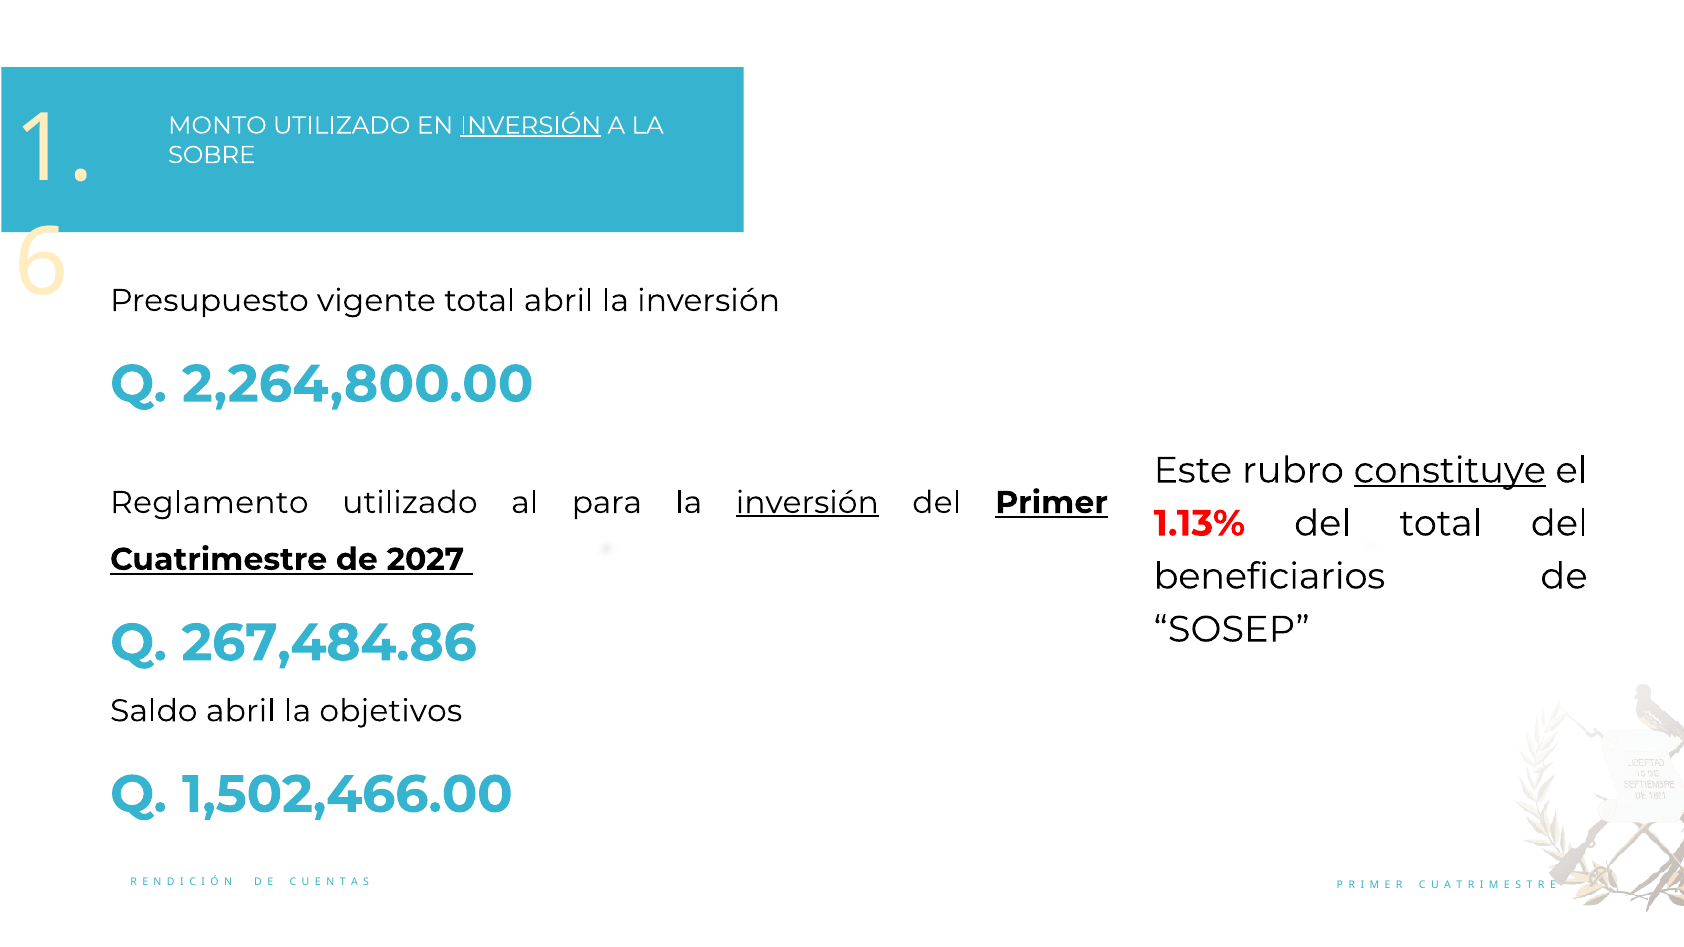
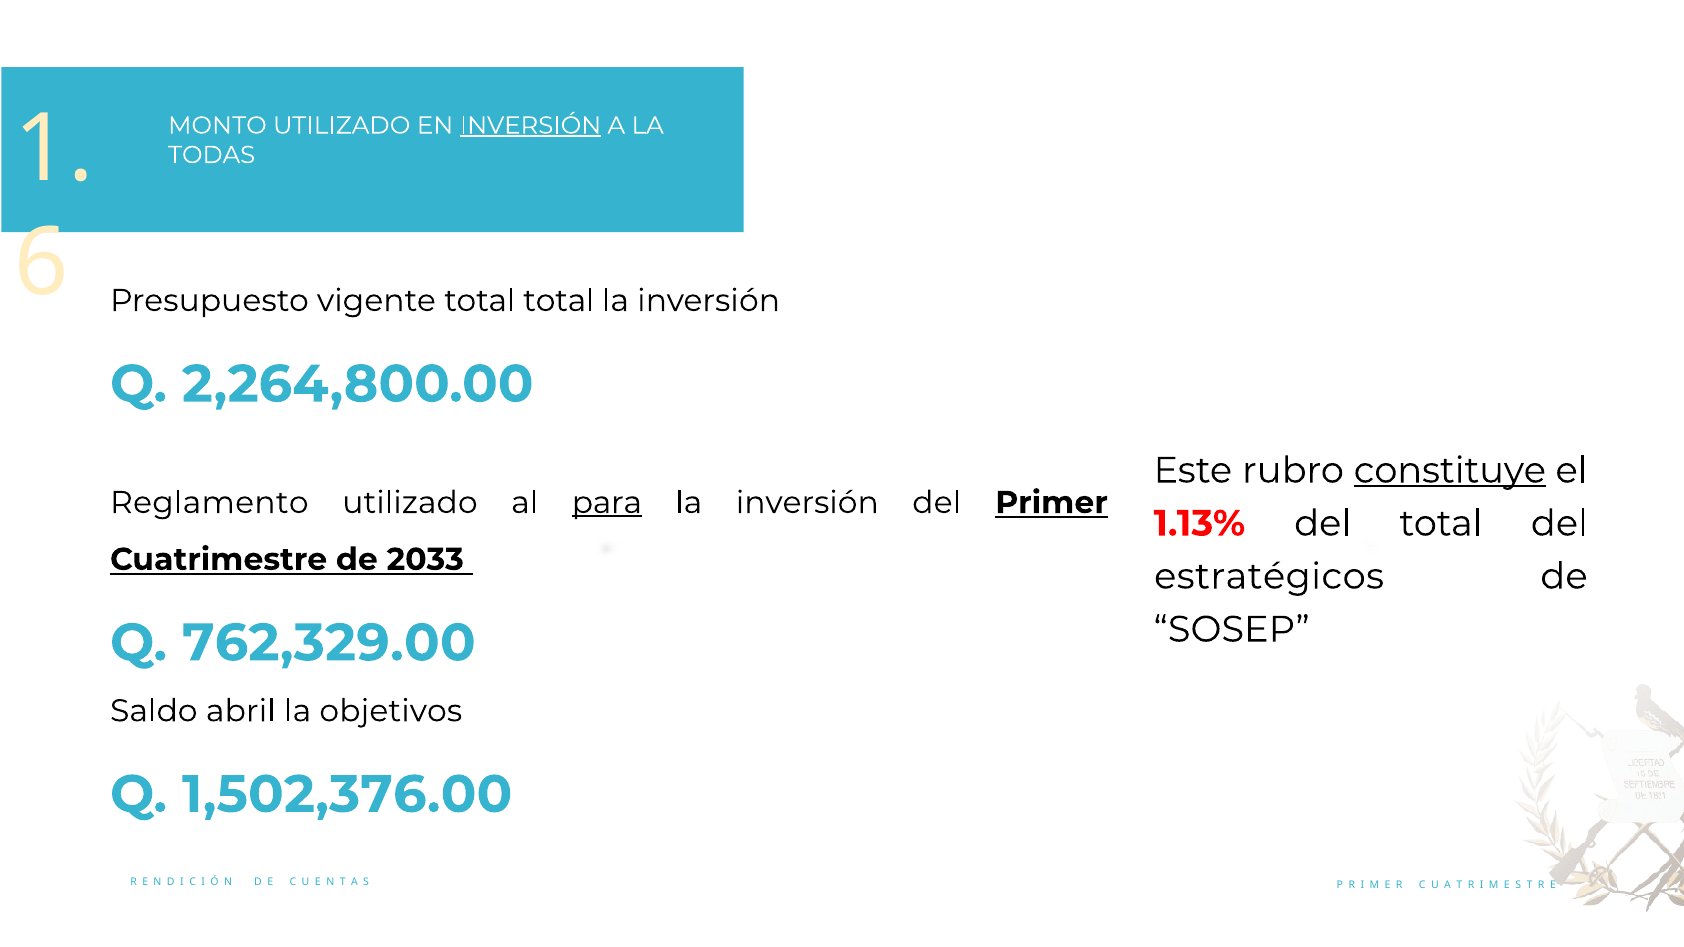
SOBRE: SOBRE -> TODAS (212, 155)
total abril: abril -> total (559, 301)
para underline: none -> present (607, 503)
inversión underline: present -> none (807, 503)
2027: 2027 -> 2033 (425, 560)
beneficiarios: beneficiarios -> estratégicos (1269, 577)
267,484.86: 267,484.86 -> 762,329.00 (329, 643)
1,502,466.00: 1,502,466.00 -> 1,502,376.00 (347, 795)
